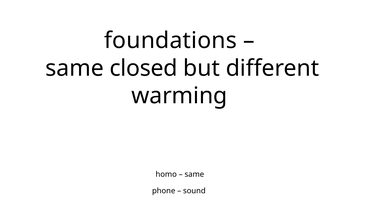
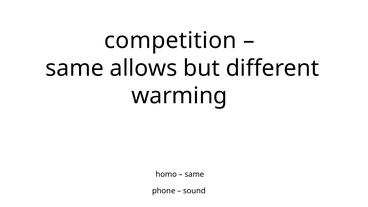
foundations: foundations -> competition (170, 41)
closed: closed -> allows (143, 68)
